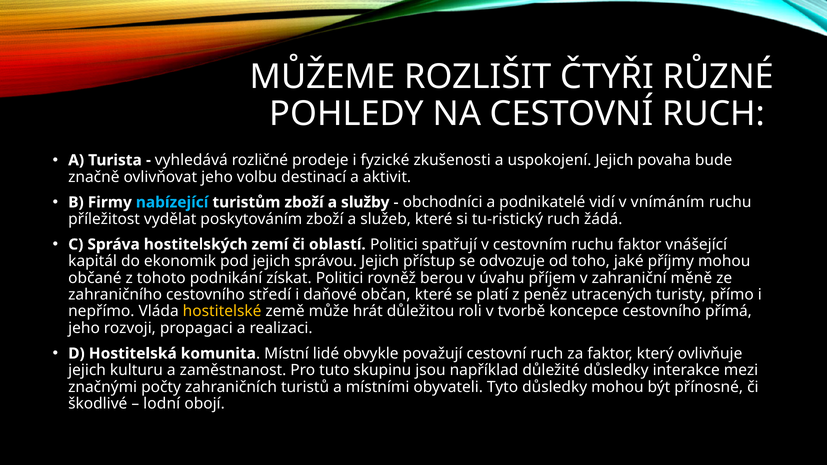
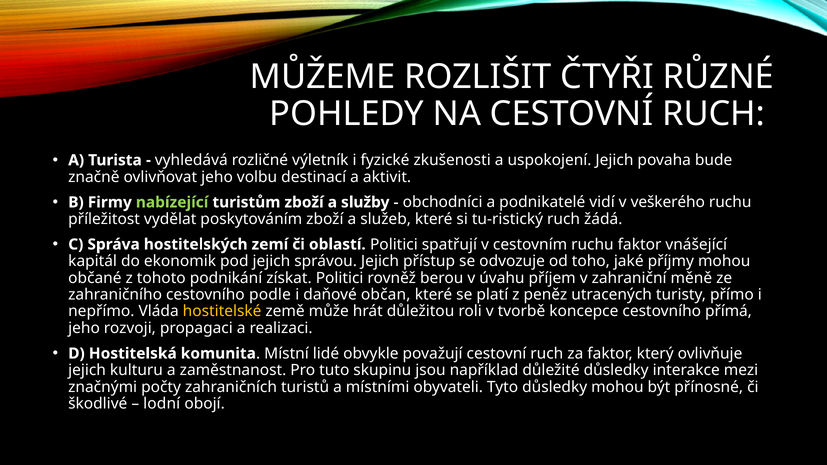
prodeje: prodeje -> výletník (320, 160)
nabízející colour: light blue -> light green (172, 202)
vnímáním: vnímáním -> veškerého (668, 202)
středí: středí -> podle (270, 295)
